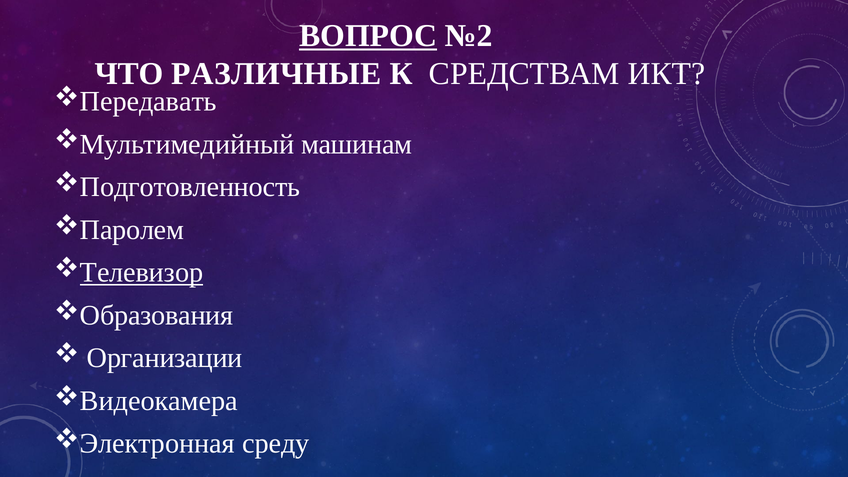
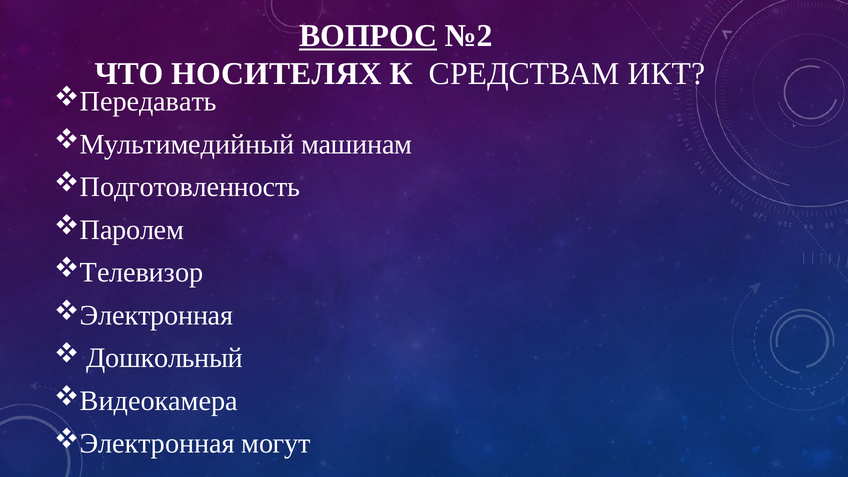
РАЗЛИЧНЫЕ: РАЗЛИЧНЫЕ -> НОСИТЕЛЯХ (276, 74)
Телевизор underline: present -> none (142, 273)
Образования: Образования -> Электронная (157, 315)
Организации: Организации -> Дошкольный (165, 358)
среду: среду -> могут (276, 444)
